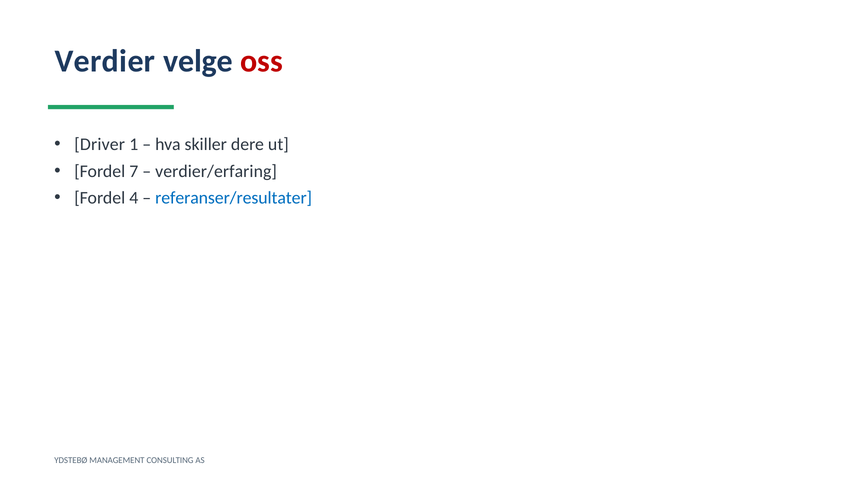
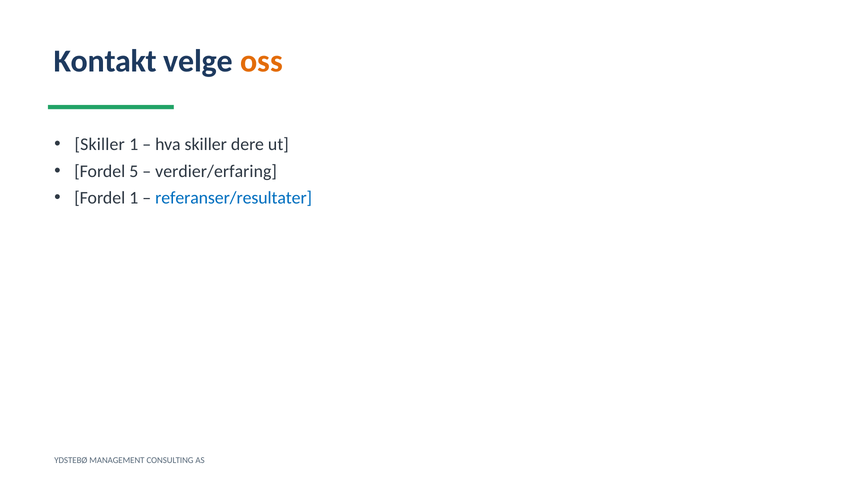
Verdier: Verdier -> Kontakt (105, 61)
oss colour: red -> orange (261, 61)
Driver: Driver -> Skiller (100, 144)
7: 7 -> 5 (134, 171)
Fordel 4: 4 -> 1 (134, 198)
